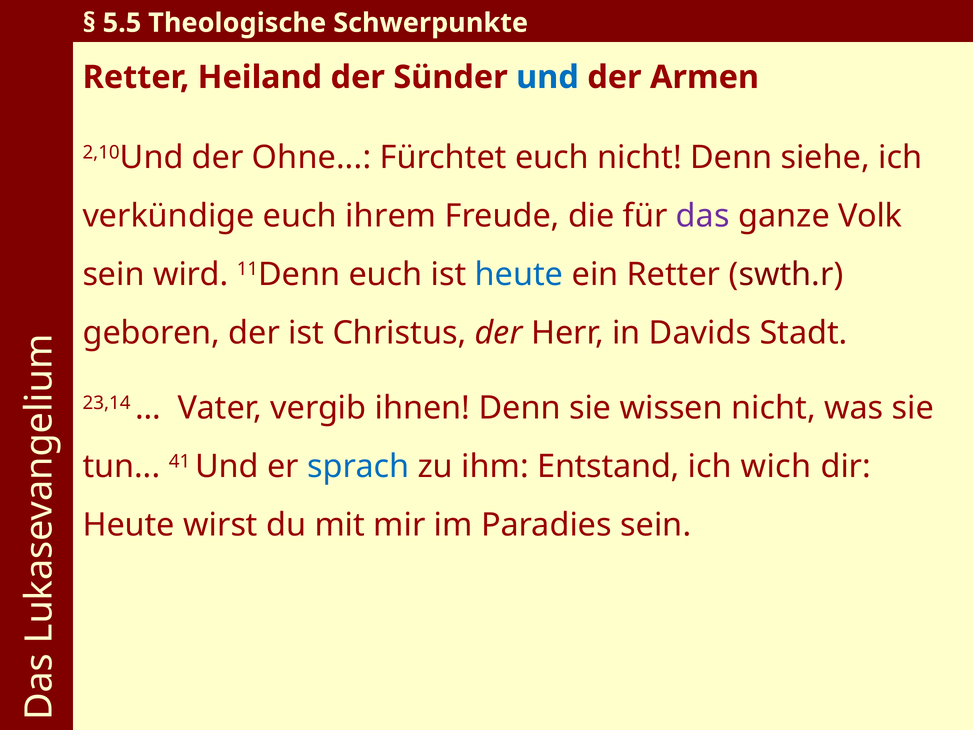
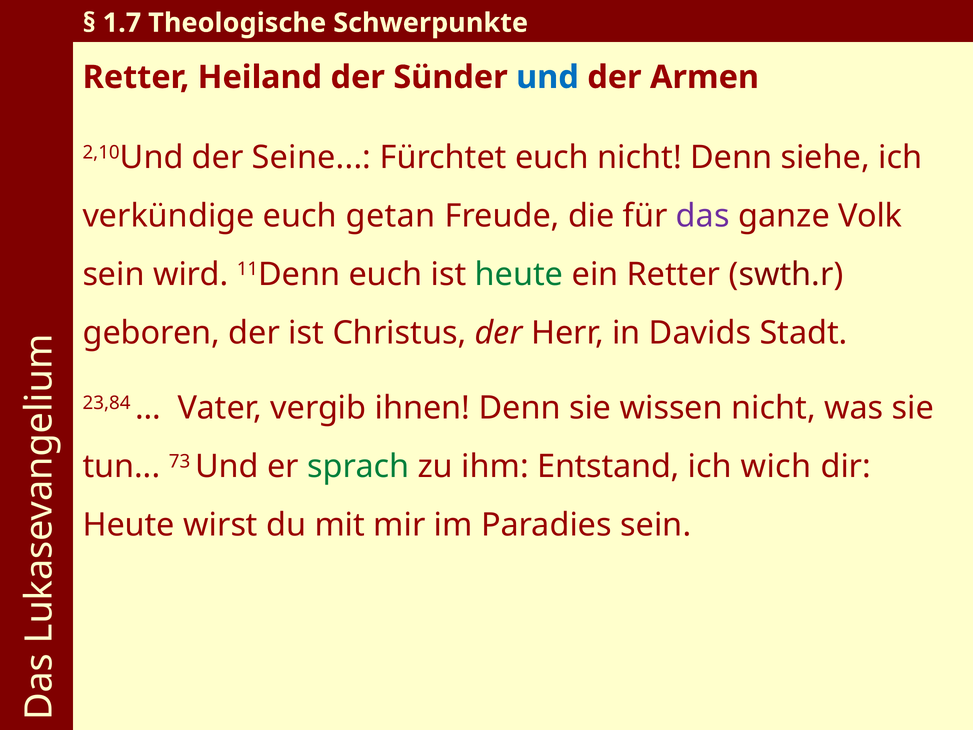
5.5: 5.5 -> 1.7 (122, 23)
Ohne: Ohne -> Seine (312, 158)
ihrem: ihrem -> getan (391, 216)
heute colour: blue -> green (519, 274)
23,14: 23,14 -> 23,84 (107, 403)
41: 41 -> 73 (180, 461)
sprach colour: blue -> green (358, 466)
